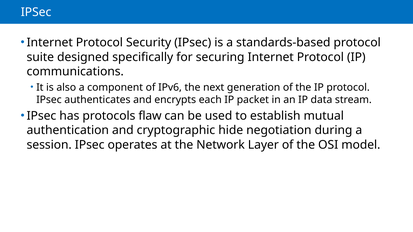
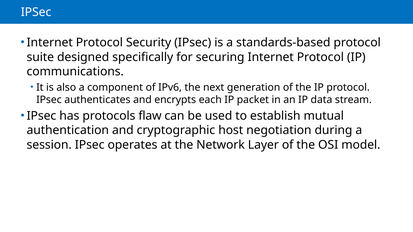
hide: hide -> host (231, 130)
